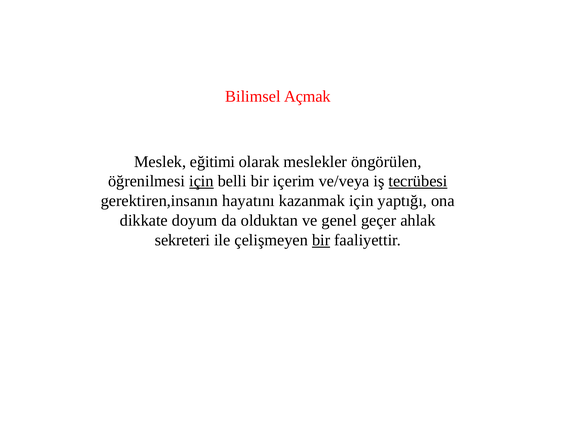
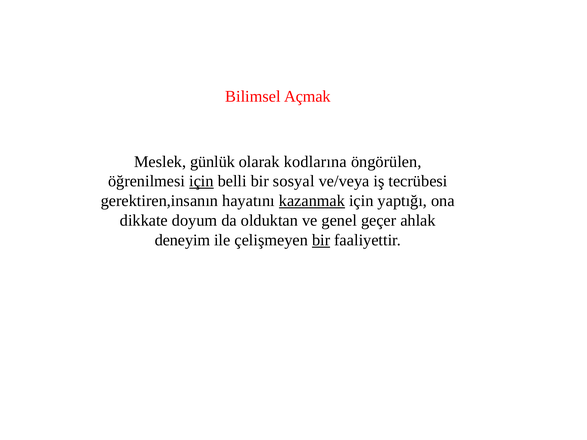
eğitimi: eğitimi -> günlük (213, 162)
meslekler: meslekler -> kodlarına (315, 162)
içerim: içerim -> sosyal (294, 181)
tecrübesi underline: present -> none (418, 181)
kazanmak underline: none -> present (312, 201)
sekreteri: sekreteri -> deneyim (182, 240)
